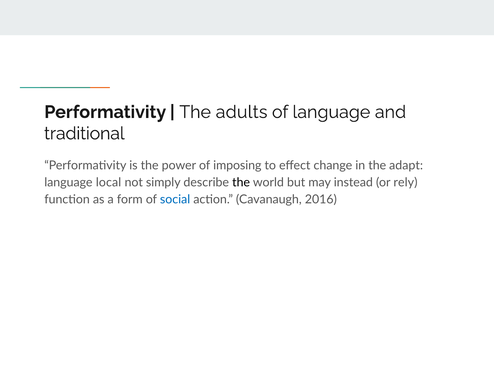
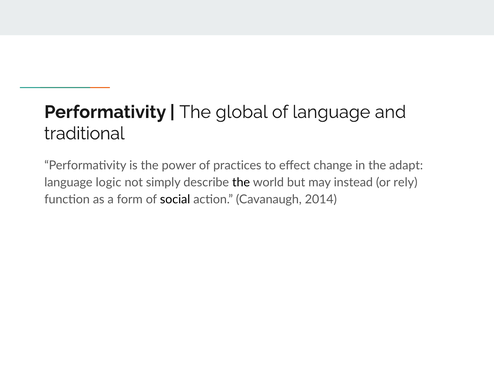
adults: adults -> global (242, 112)
imposing: imposing -> practices (237, 165)
local: local -> logic (109, 182)
social colour: blue -> black (175, 199)
2016: 2016 -> 2014 (321, 199)
